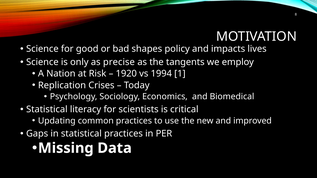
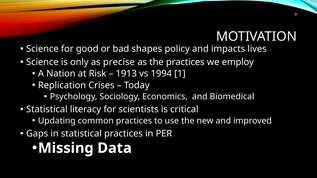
the tangents: tangents -> practices (185, 62)
1920: 1920 -> 1913 (126, 74)
